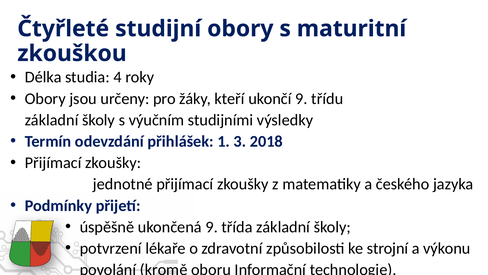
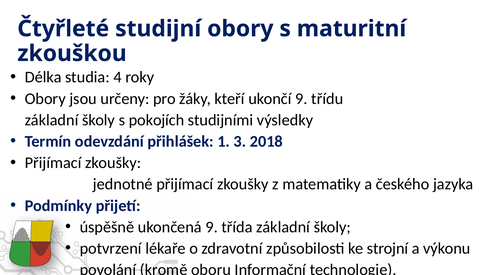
výučním: výučním -> pokojích (157, 120)
